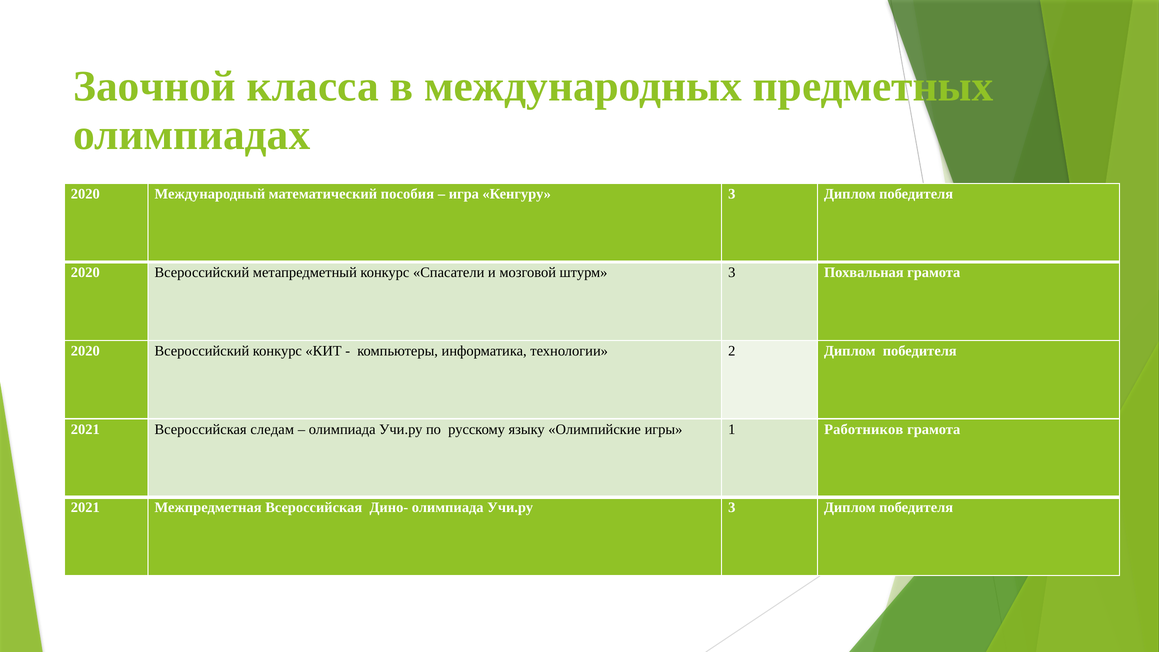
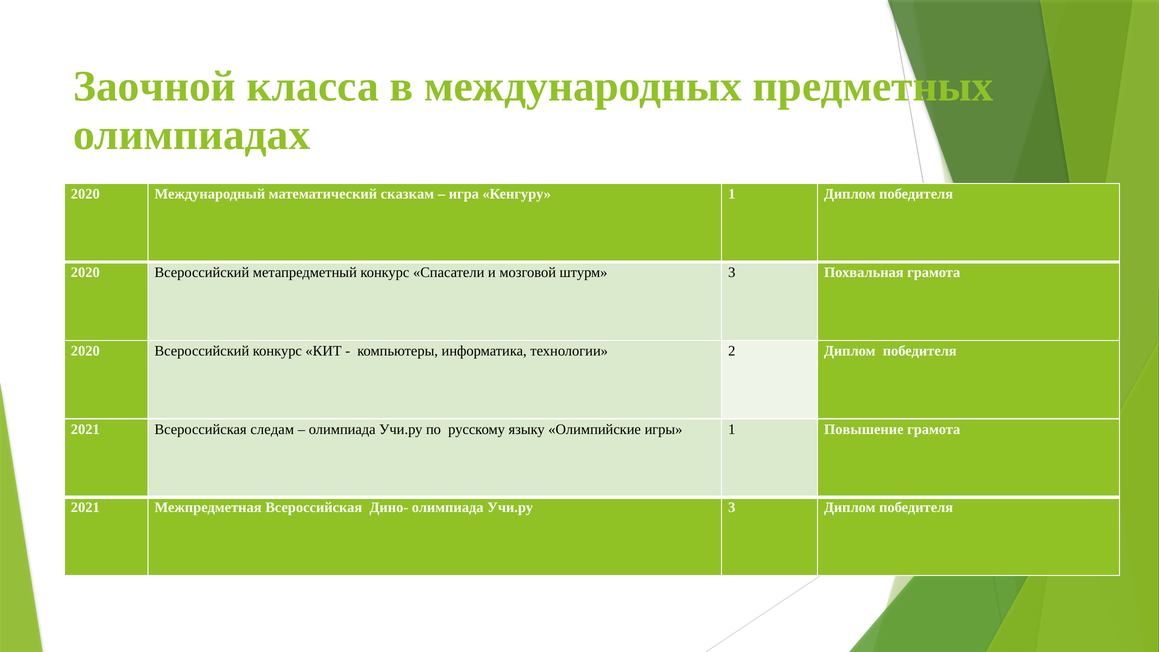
пособия: пособия -> сказкам (407, 194)
Кенгуру 3: 3 -> 1 (732, 194)
Работников: Работников -> Повышение (864, 429)
